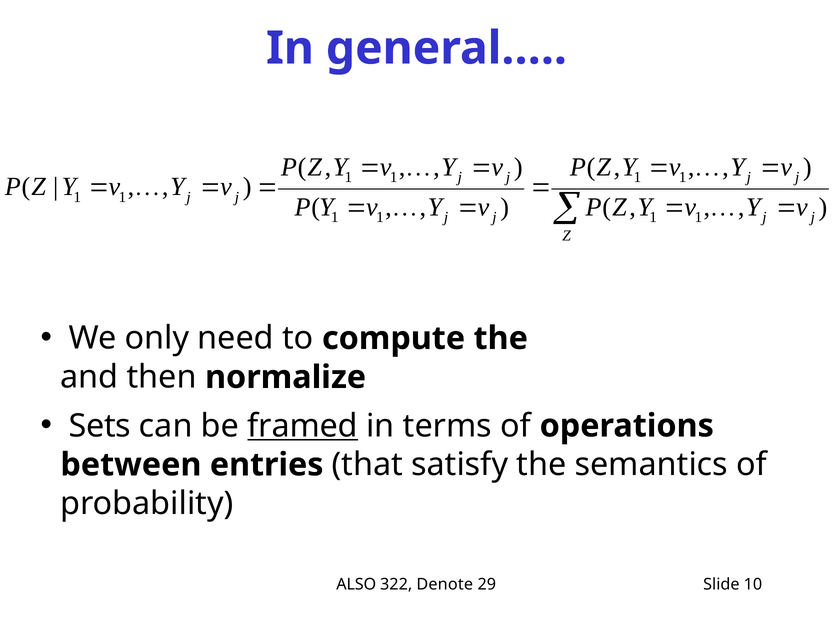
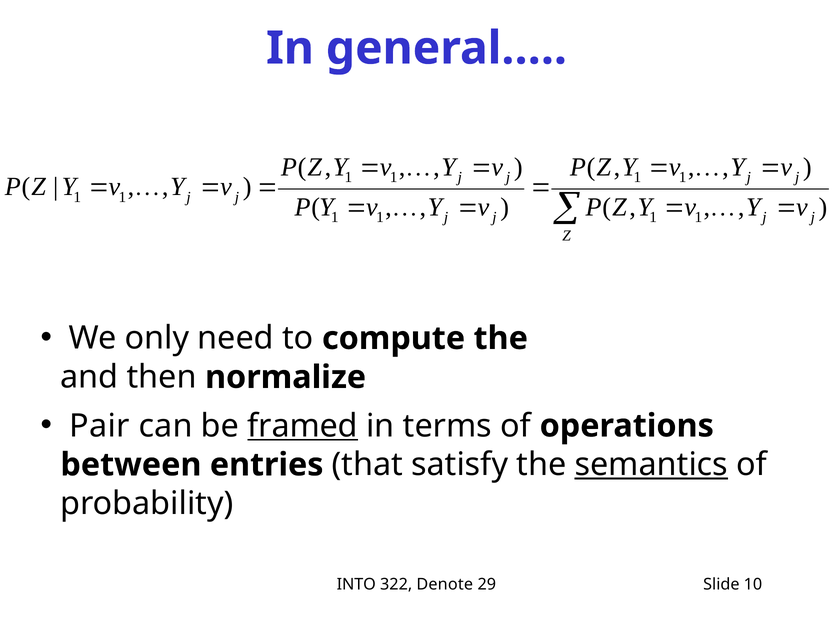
Sets: Sets -> Pair (99, 426)
semantics underline: none -> present (651, 465)
ALSO: ALSO -> INTO (356, 584)
